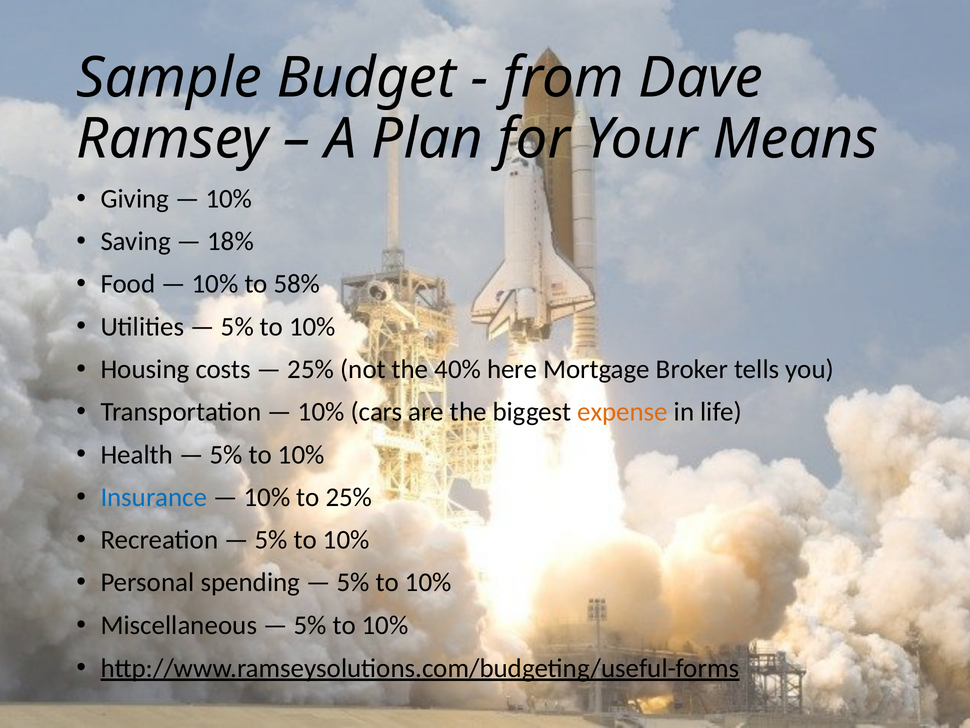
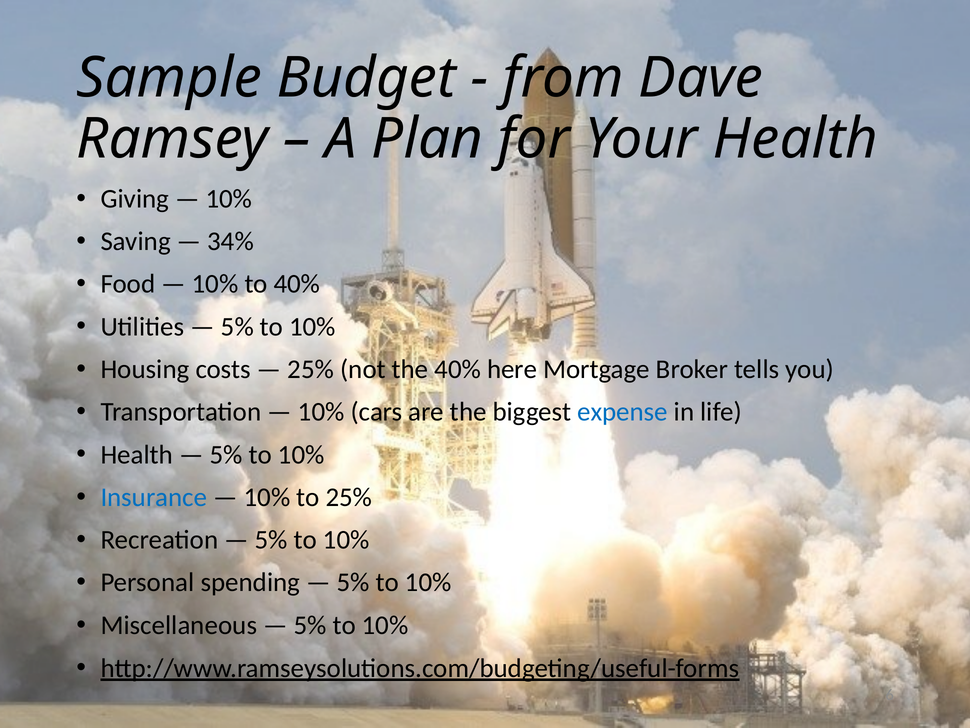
Your Means: Means -> Health (795, 139)
18%: 18% -> 34% (231, 241)
to 58%: 58% -> 40% (297, 284)
expense colour: orange -> blue (623, 412)
